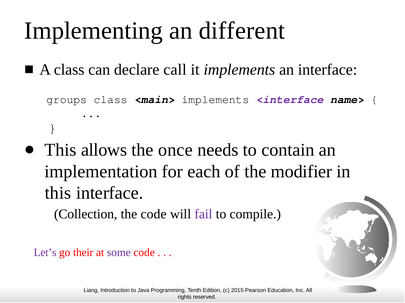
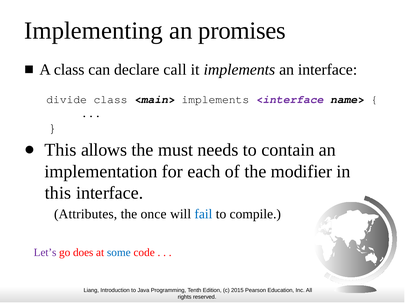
different: different -> promises (242, 31)
groups: groups -> divide (67, 100)
once: once -> must (176, 150)
Collection: Collection -> Attributes (86, 215)
the code: code -> once (154, 215)
fail colour: purple -> blue (203, 215)
their: their -> does (83, 253)
some colour: purple -> blue (119, 253)
